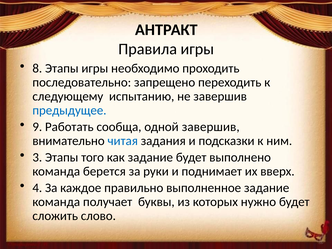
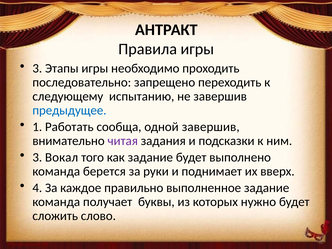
8: 8 -> 3 (37, 68)
9: 9 -> 1 (37, 127)
читая colour: blue -> purple (123, 141)
3 Этапы: Этапы -> Вокал (62, 157)
